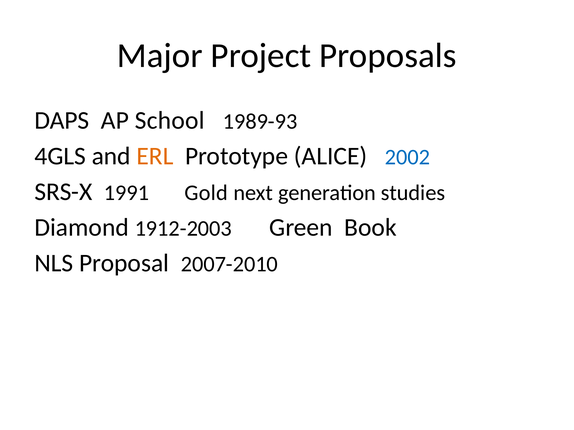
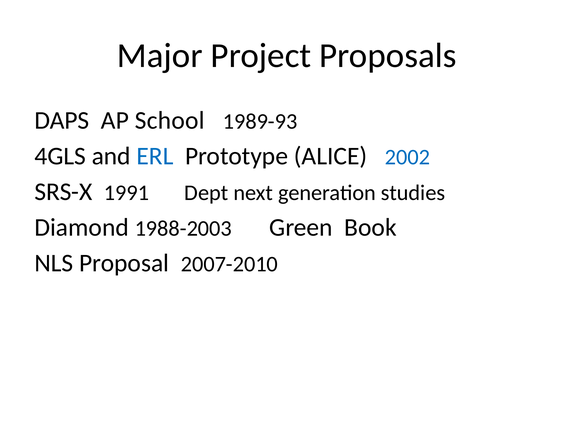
ERL colour: orange -> blue (155, 156)
Gold: Gold -> Dept (206, 193)
1912-2003: 1912-2003 -> 1988-2003 (183, 229)
